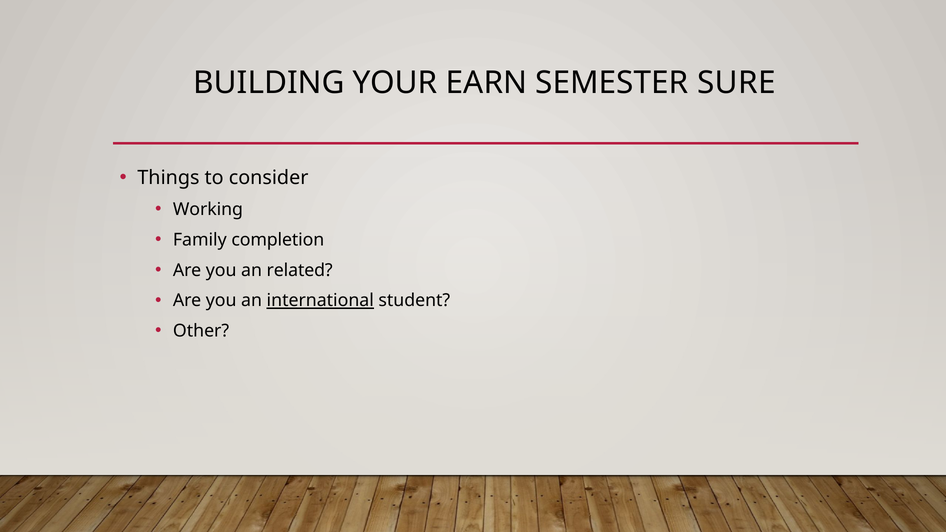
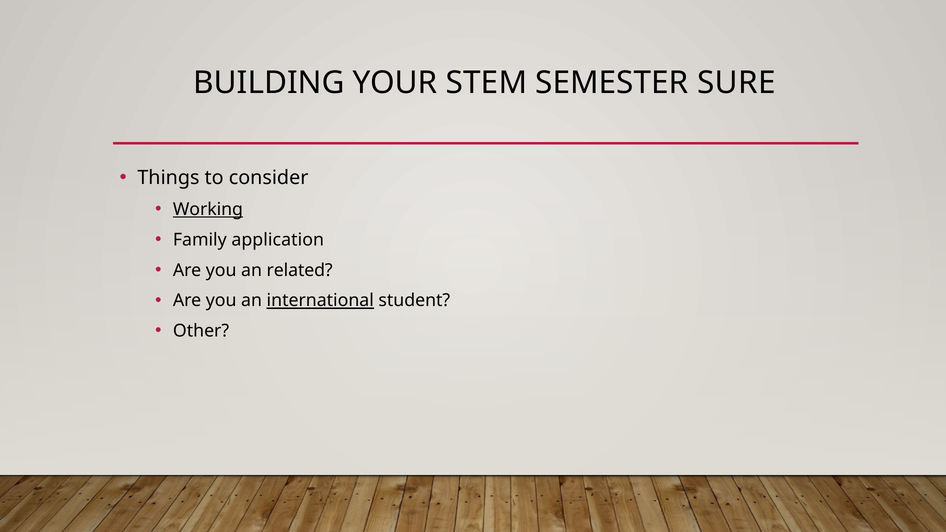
EARN: EARN -> STEM (486, 83)
Working underline: none -> present (208, 209)
completion: completion -> application (278, 240)
